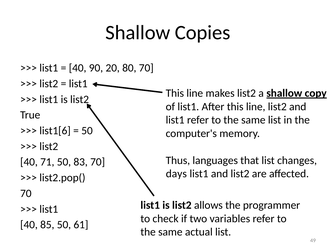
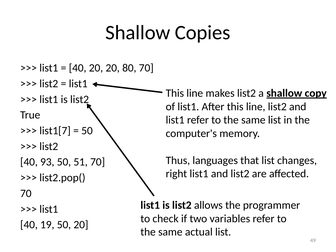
40 90: 90 -> 20 (96, 68)
list1[6: list1[6 -> list1[7 (55, 131)
71: 71 -> 93 (47, 162)
83: 83 -> 51 (81, 162)
days: days -> right (176, 174)
85: 85 -> 19 (47, 225)
50 61: 61 -> 20 (81, 225)
